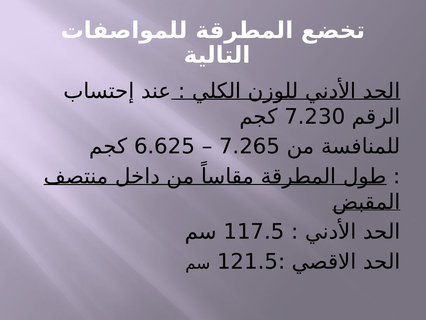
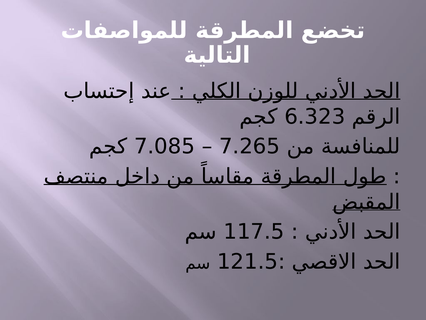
7.230: 7.230 -> 6.323 (315, 116)
6.625: 6.625 -> 7.085 (164, 146)
